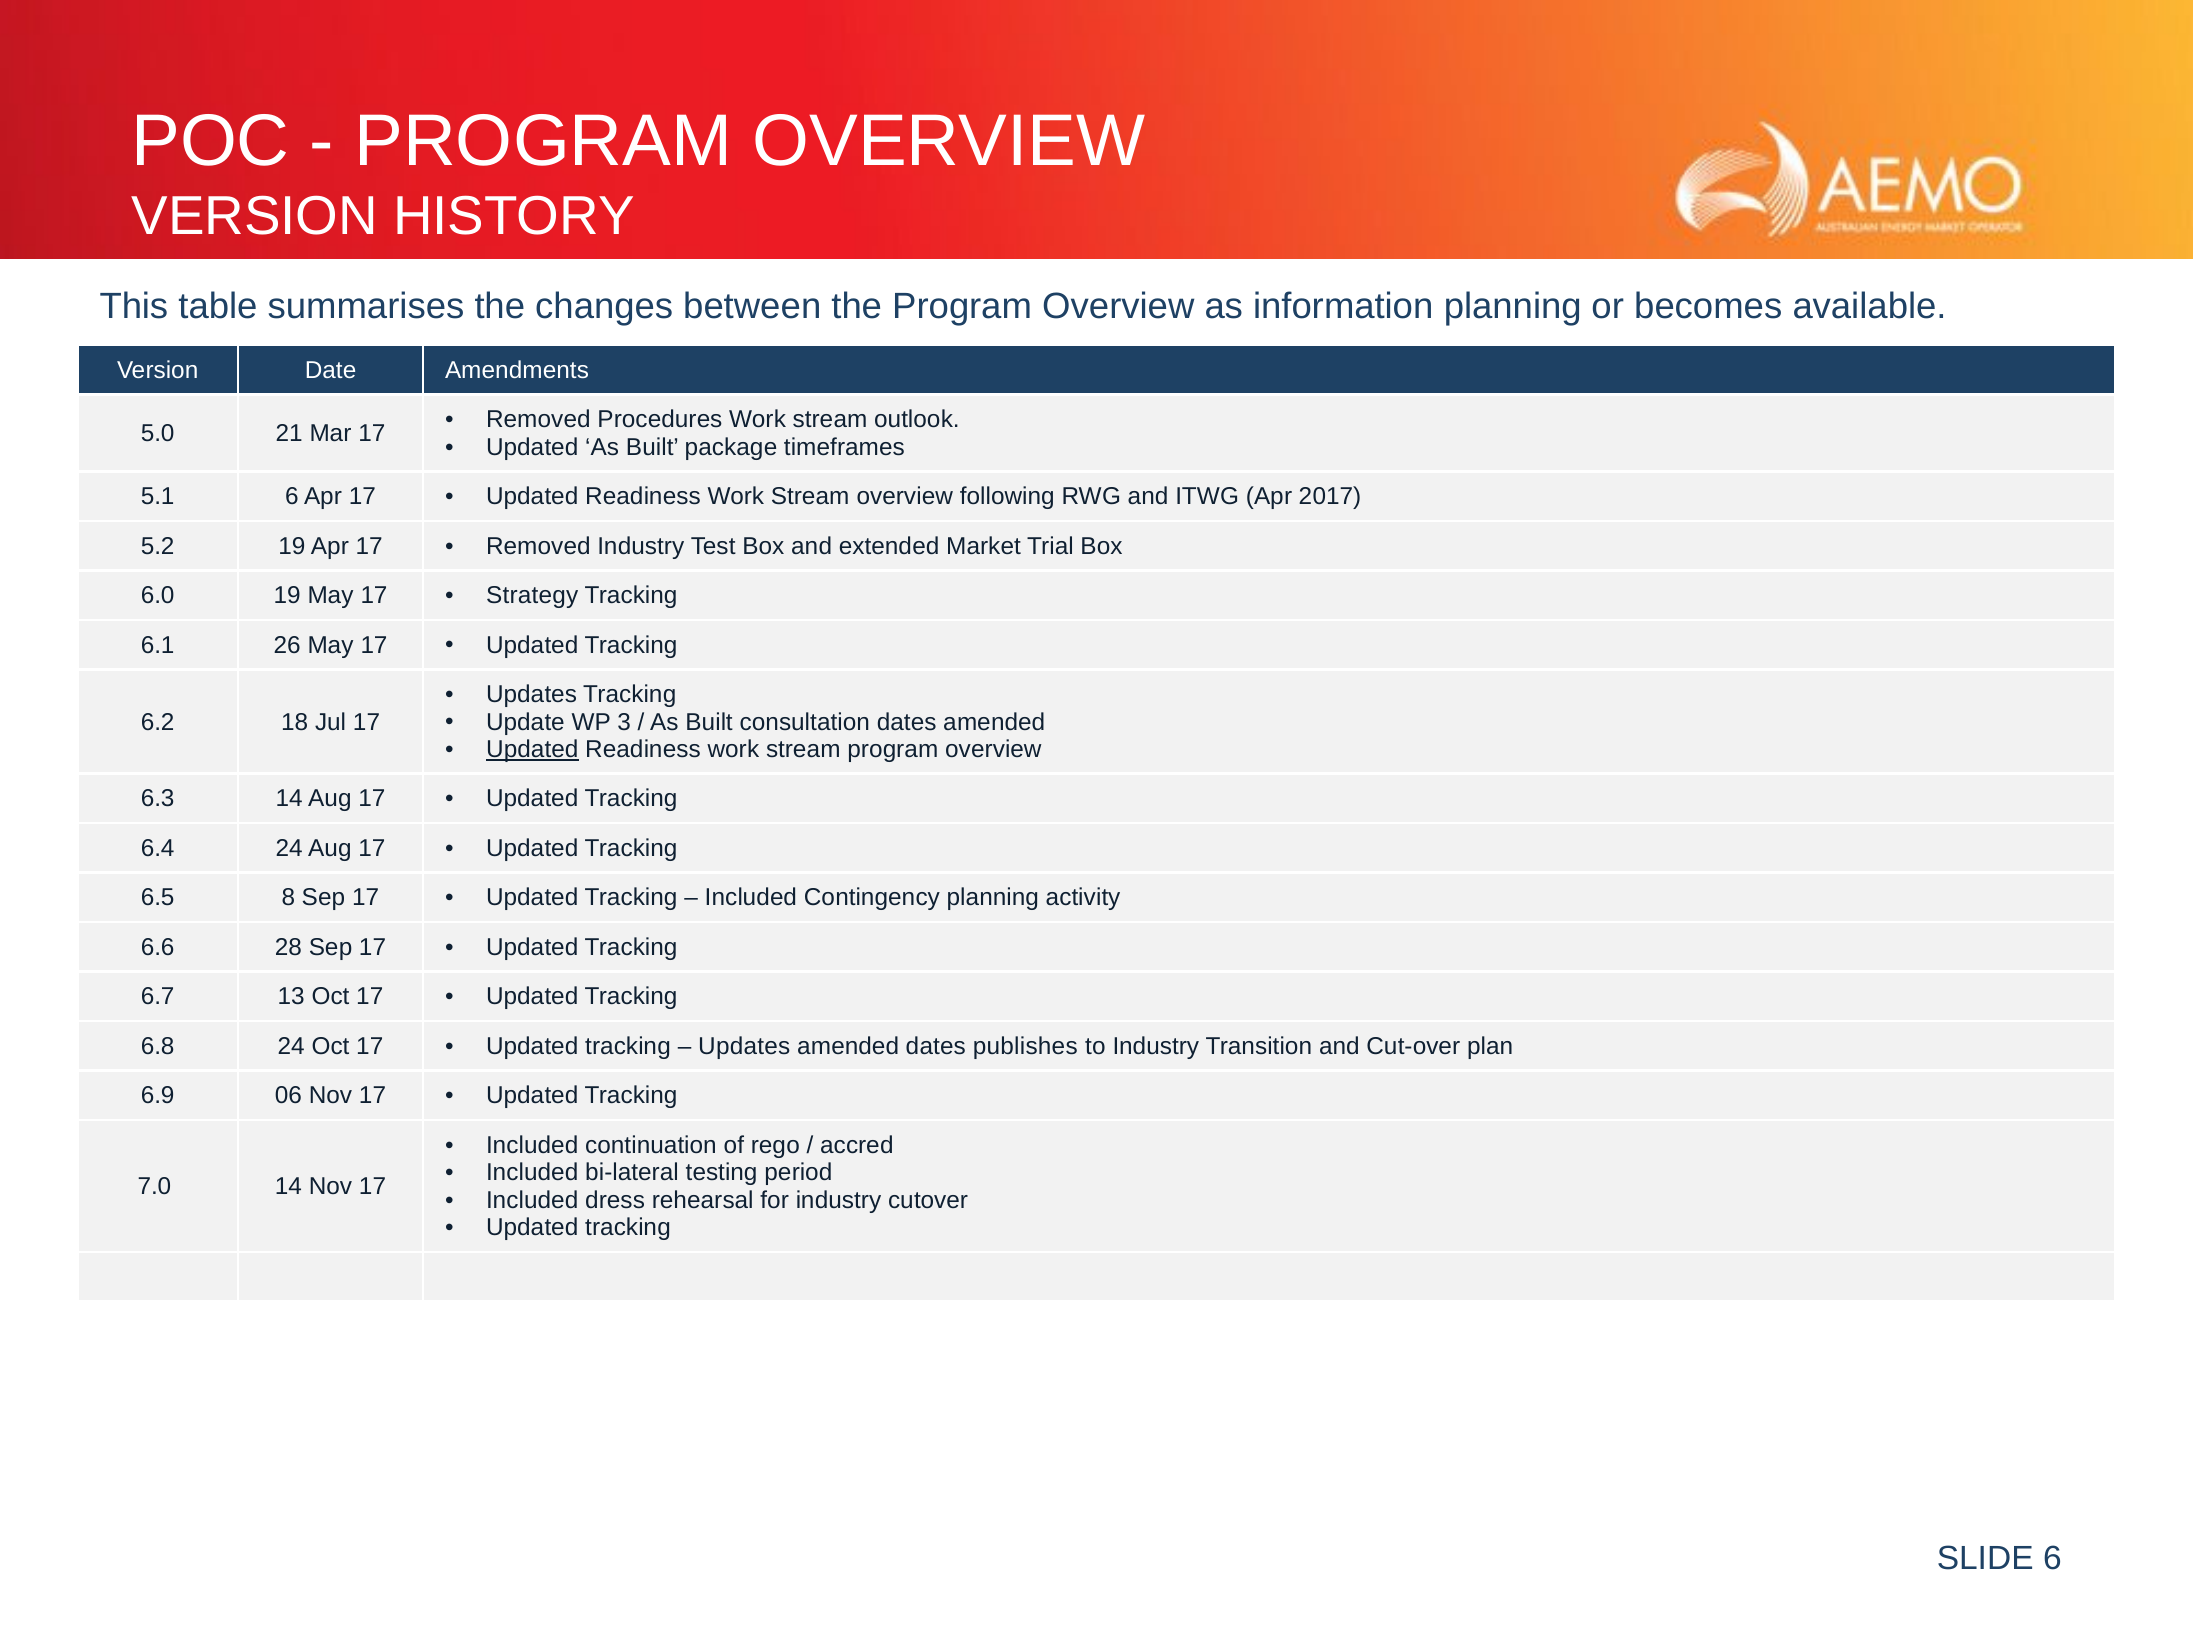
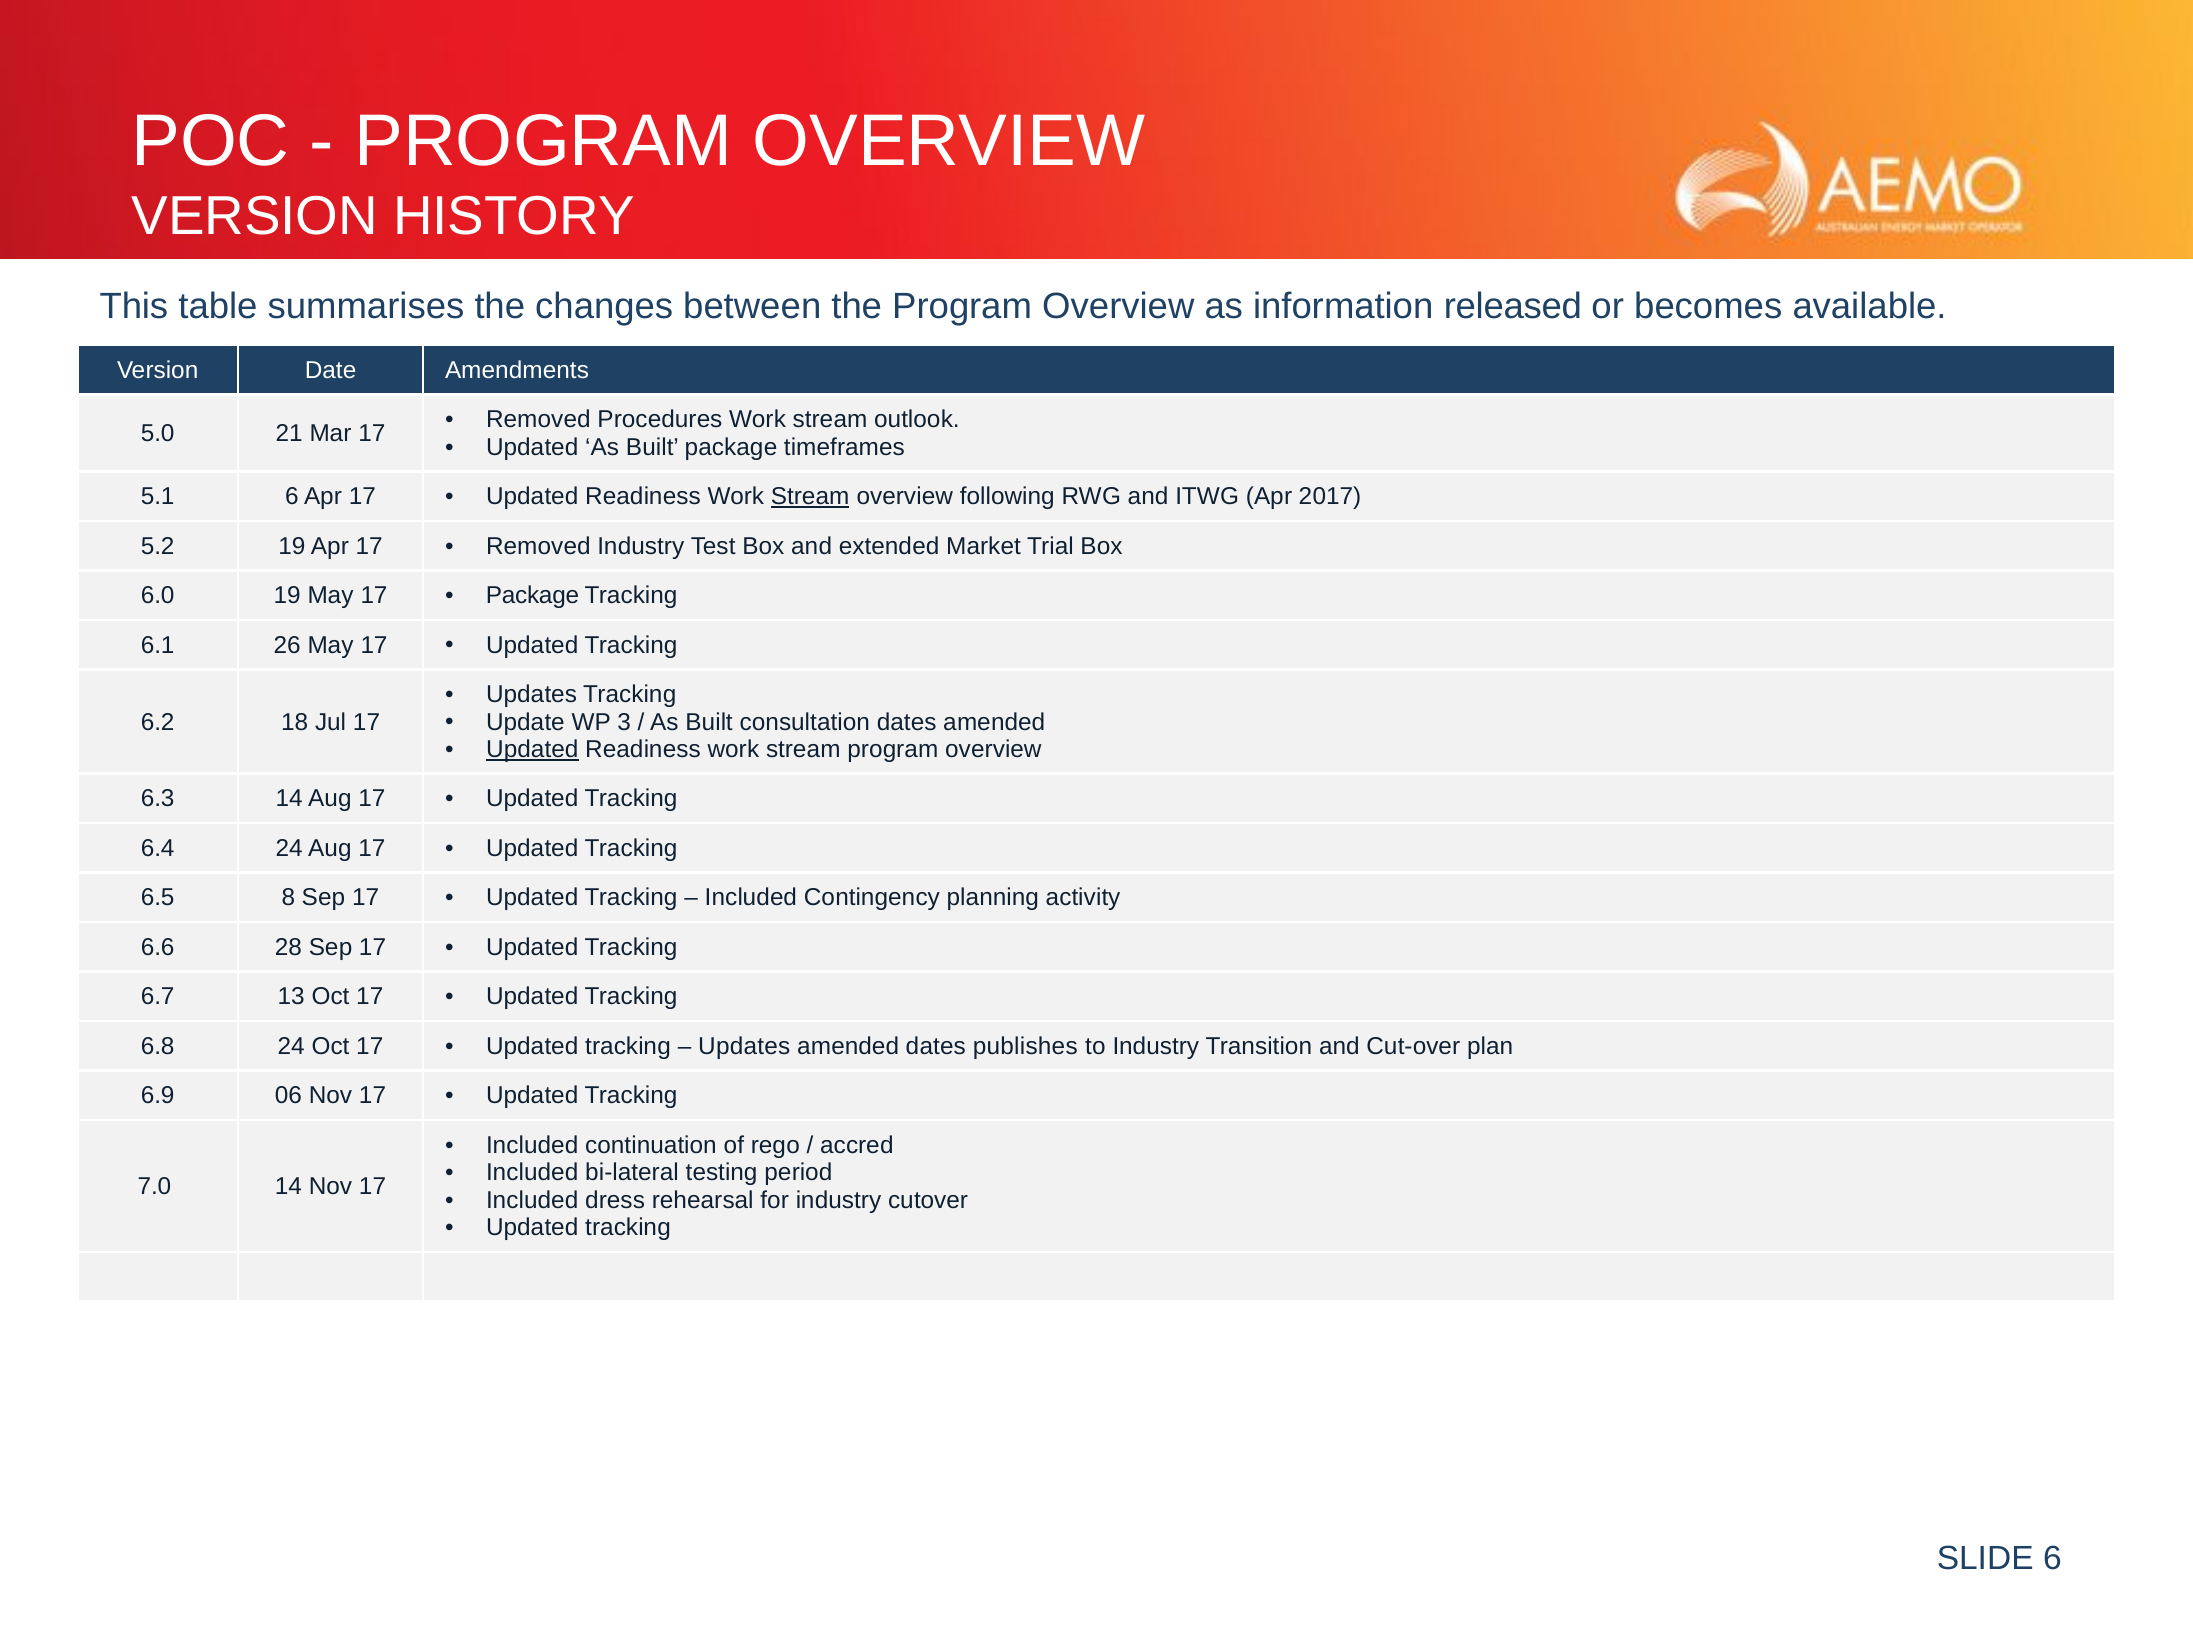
information planning: planning -> released (1513, 307)
Stream underline: none -> present (810, 497)
Strategy: Strategy -> Package (532, 595)
